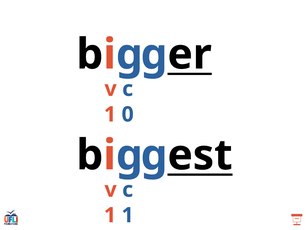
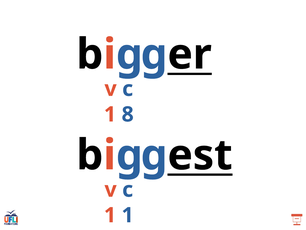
0: 0 -> 8 (128, 114)
